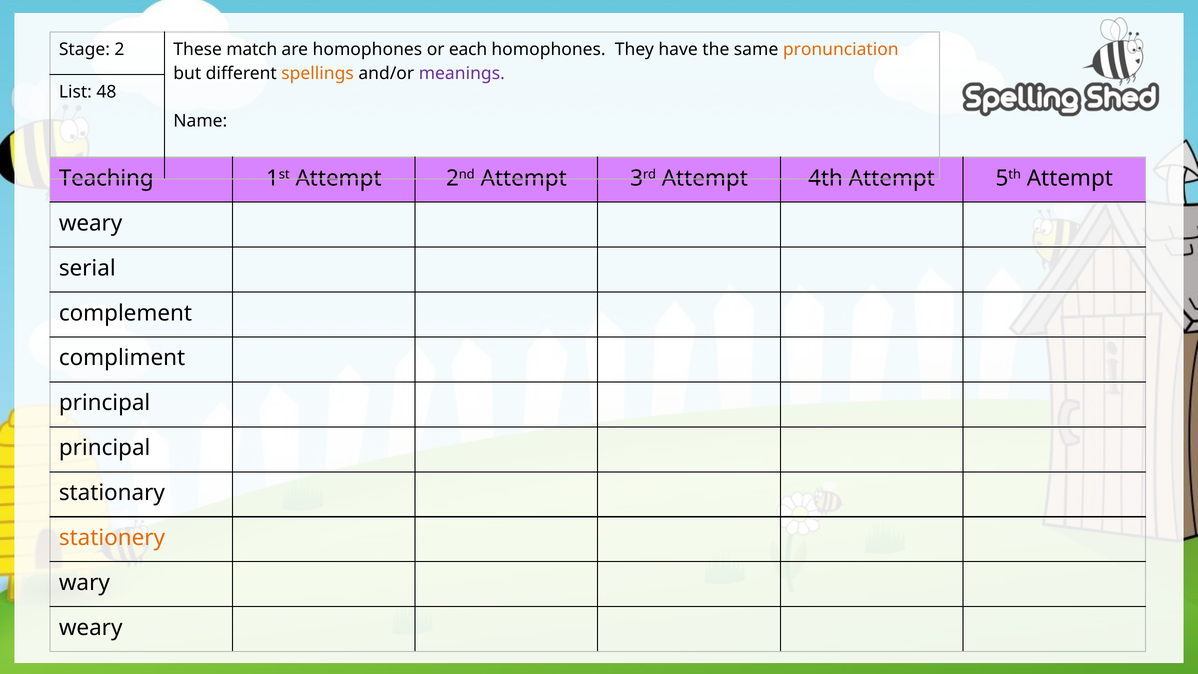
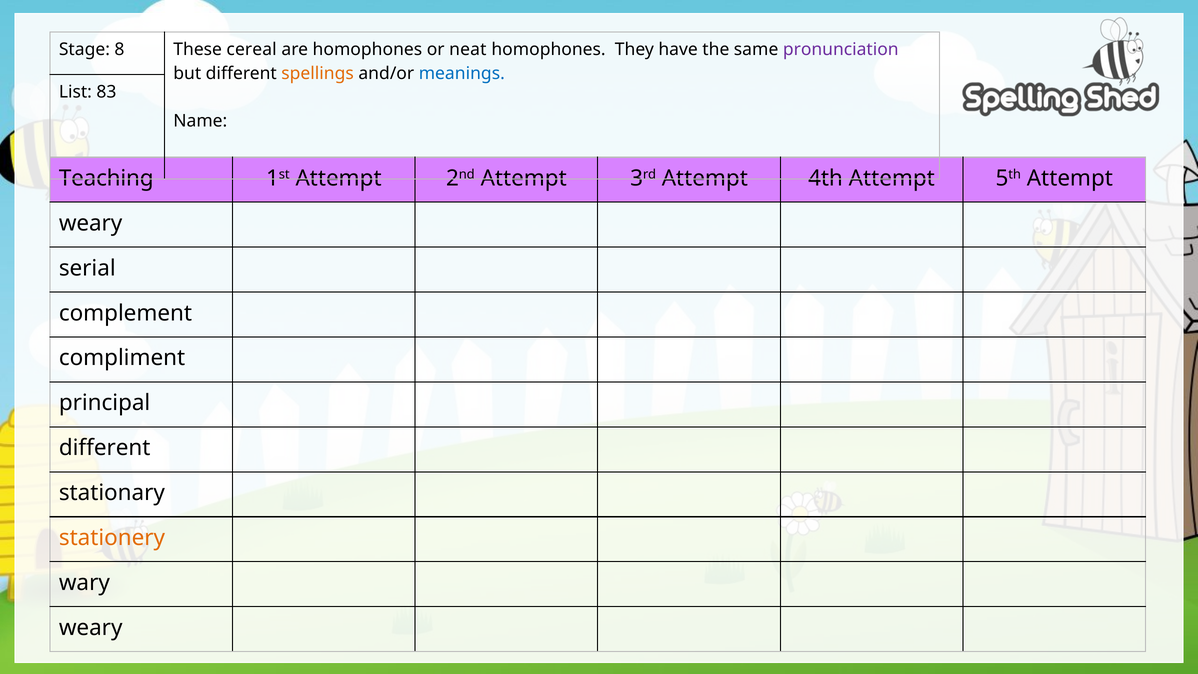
2: 2 -> 8 (119, 49)
match: match -> cereal (252, 49)
each: each -> neat (468, 49)
pronunciation colour: orange -> purple (841, 49)
meanings colour: purple -> blue (462, 73)
48: 48 -> 83 (106, 92)
principal: principal -> different (105, 448)
